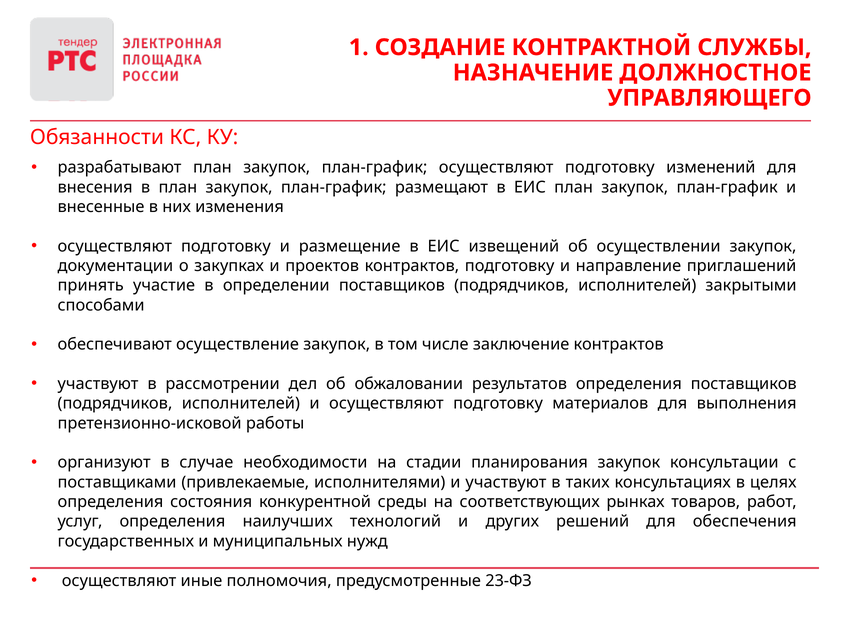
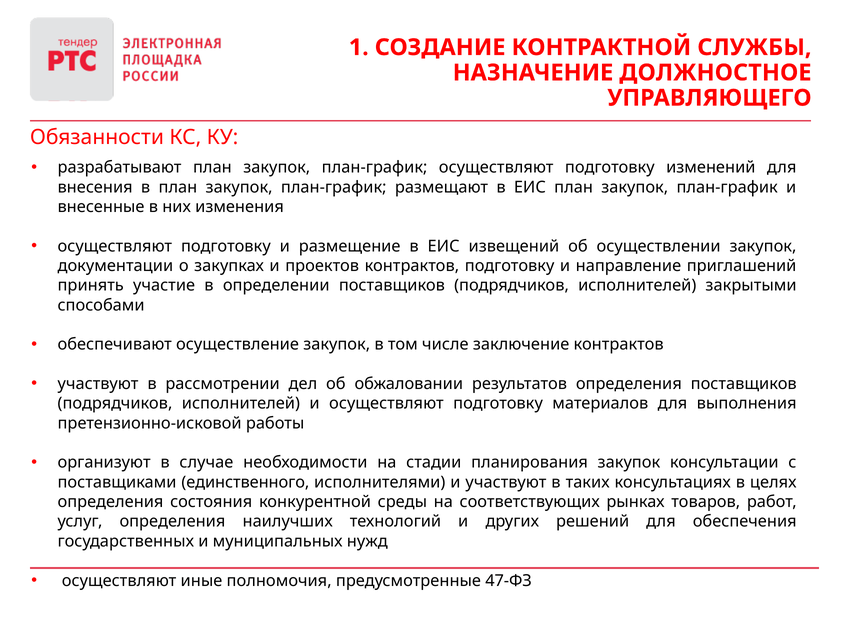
привлекаемые: привлекаемые -> единственного (245, 482)
23-ФЗ: 23-ФЗ -> 47-ФЗ (509, 580)
